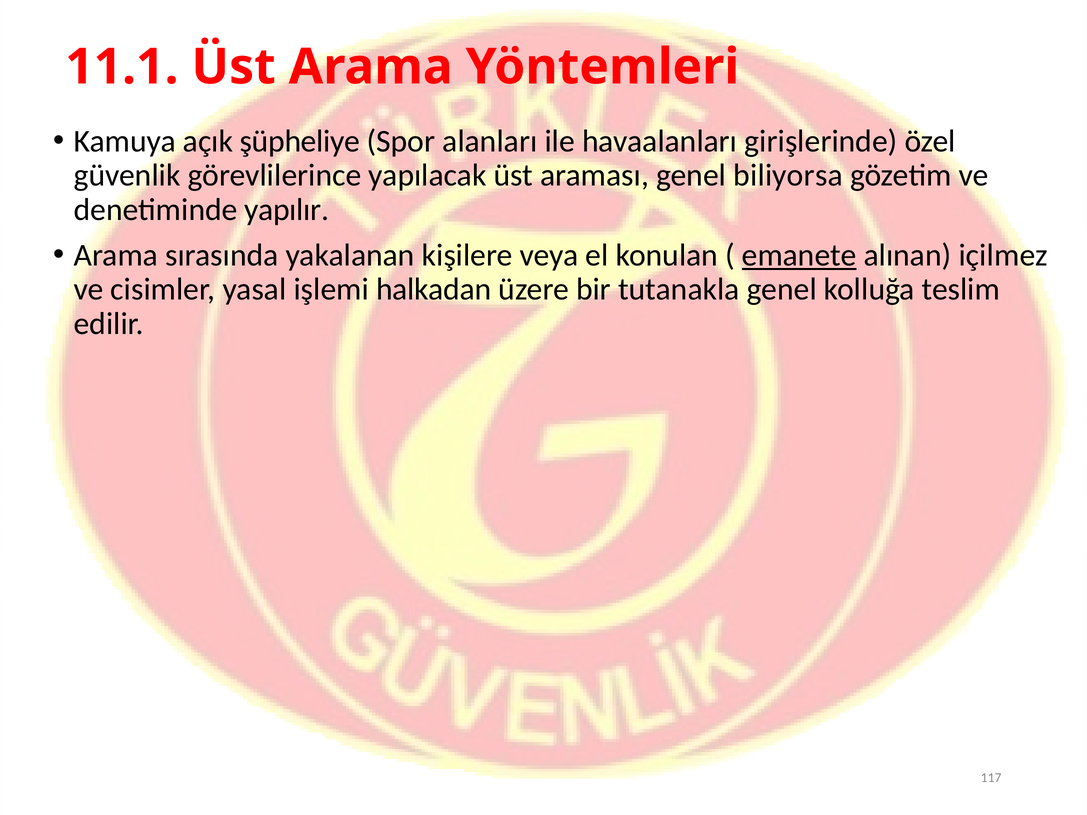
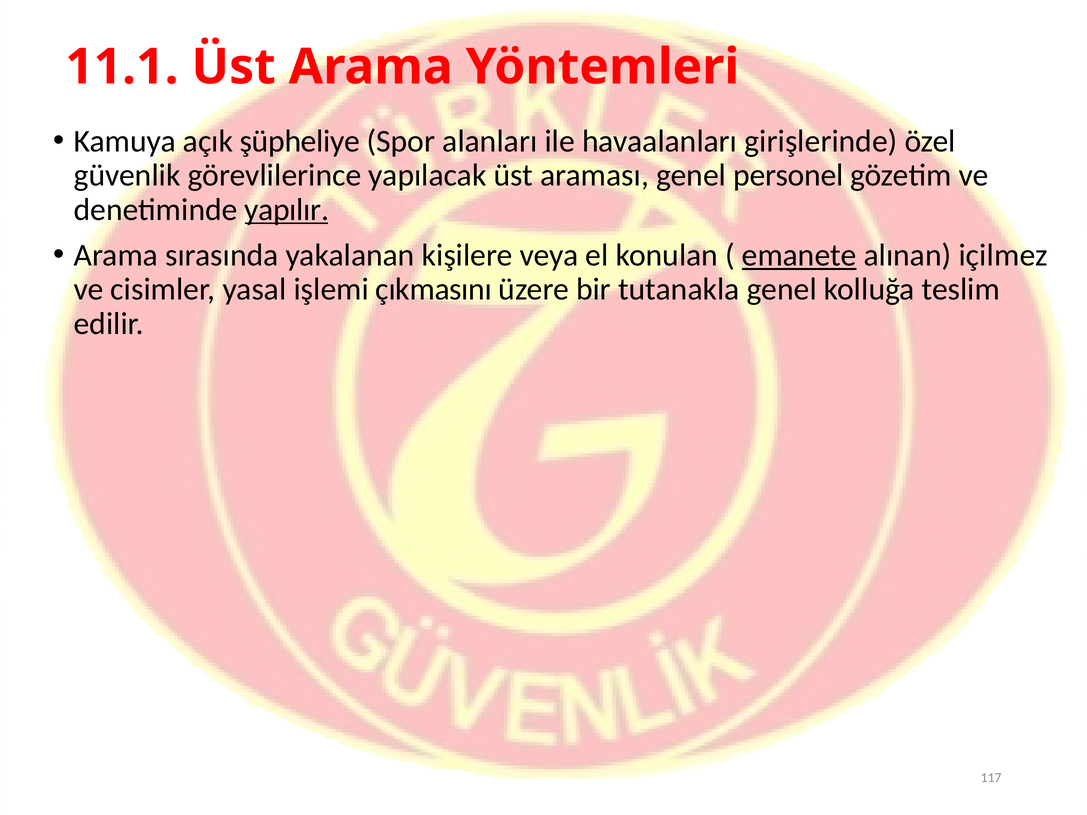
biliyorsa: biliyorsa -> personel (788, 175)
yapılır underline: none -> present (287, 210)
halkadan: halkadan -> çıkmasını (434, 290)
